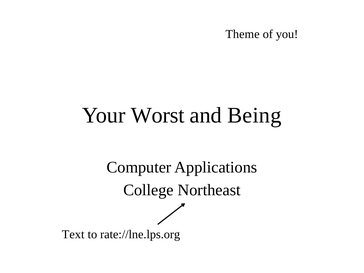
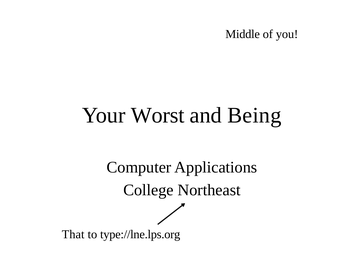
Theme: Theme -> Middle (243, 34)
Text: Text -> That (73, 234)
rate://lne.lps.org: rate://lne.lps.org -> type://lne.lps.org (140, 234)
